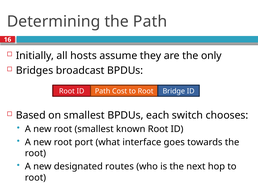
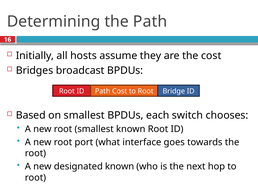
the only: only -> cost (211, 56)
designated routes: routes -> known (120, 167)
